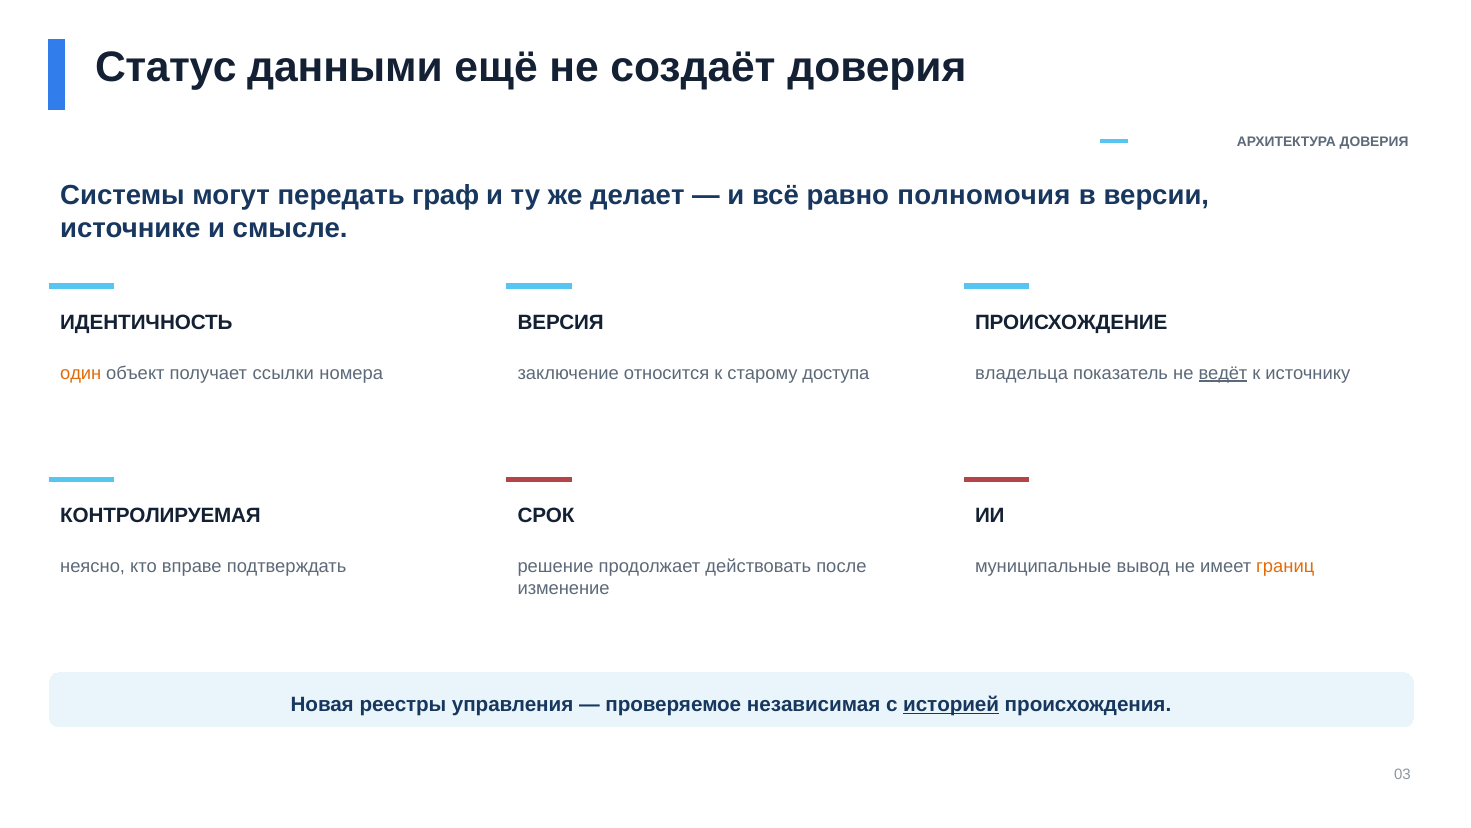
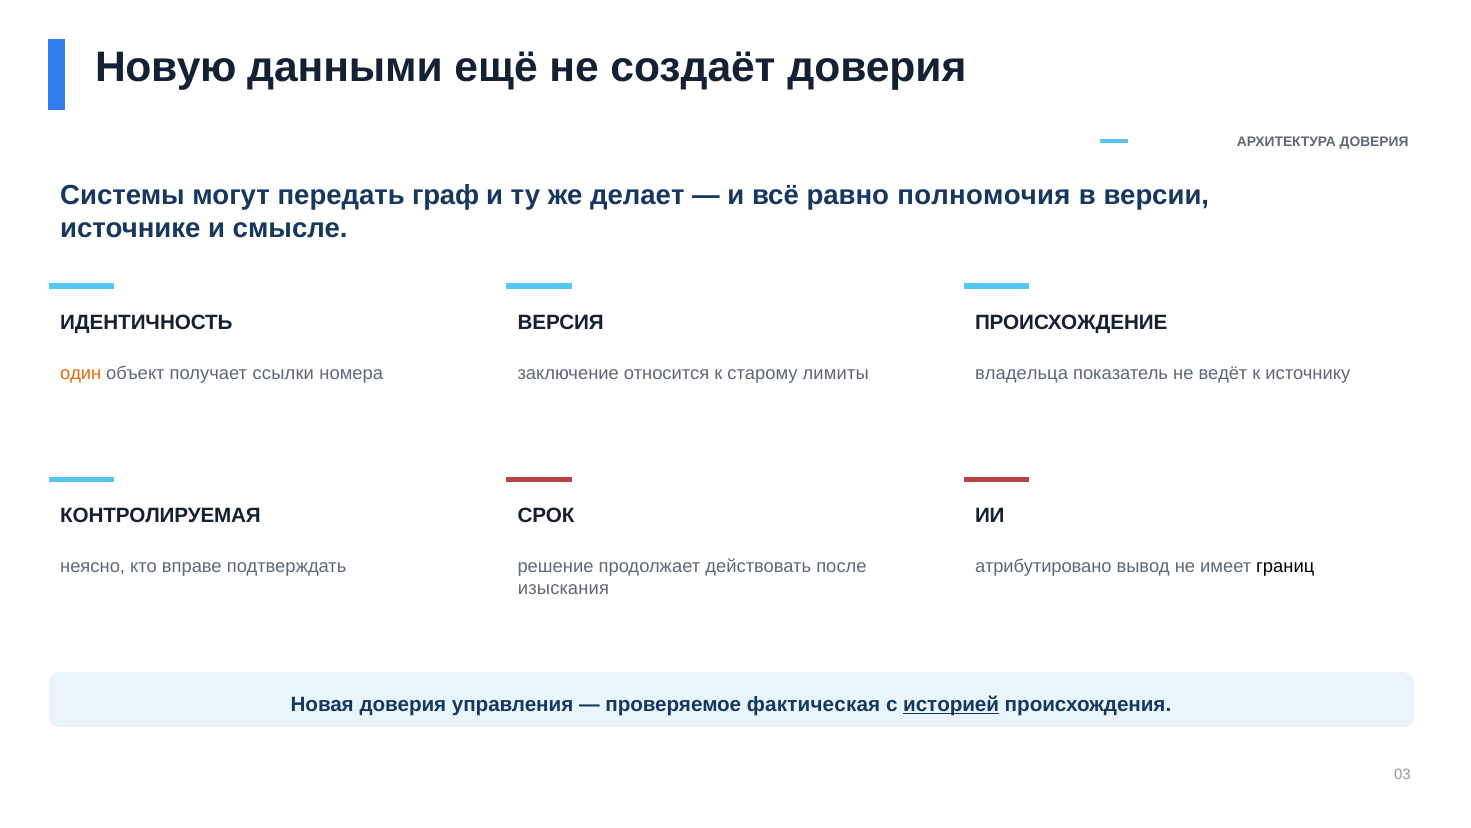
Статус: Статус -> Новую (166, 67)
доступа: доступа -> лимиты (836, 373)
ведёт underline: present -> none (1223, 373)
муниципальные: муниципальные -> атрибутировано (1043, 566)
границ colour: orange -> black (1285, 566)
изменение: изменение -> изыскания (564, 588)
Новая реестры: реестры -> доверия (403, 704)
независимая: независимая -> фактическая (814, 704)
